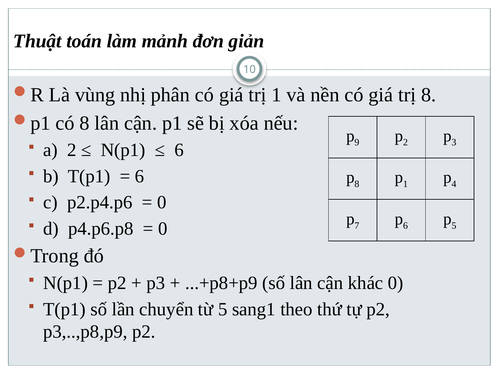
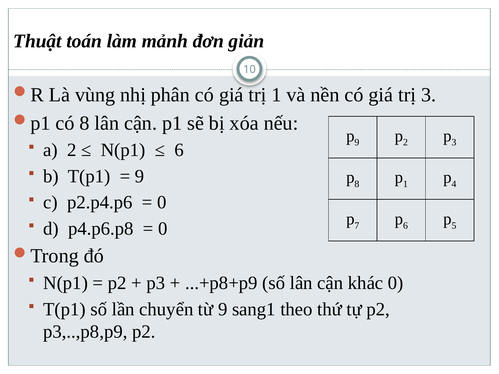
trị 8: 8 -> 3 (429, 95)
6: 6 -> 9 (140, 176)
từ 5: 5 -> 9 (223, 309)
